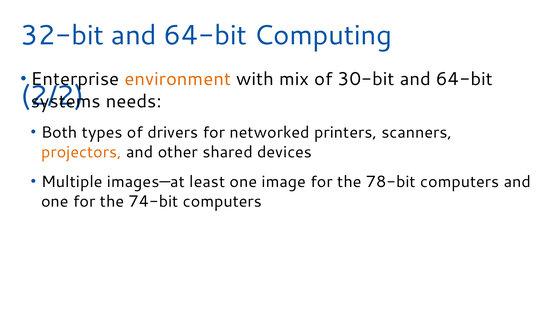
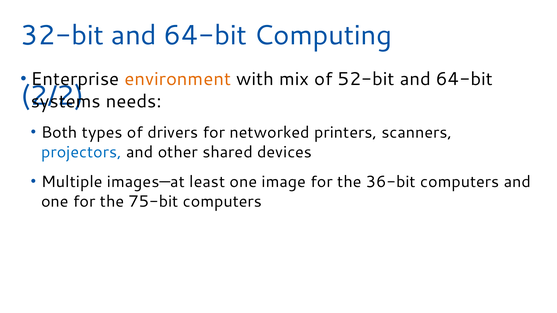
30-bit: 30-bit -> 52-bit (366, 79)
projectors colour: orange -> blue (81, 152)
78-bit: 78-bit -> 36-bit (391, 182)
74-bit: 74-bit -> 75-bit (154, 202)
